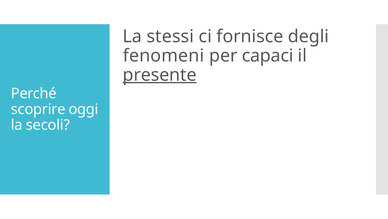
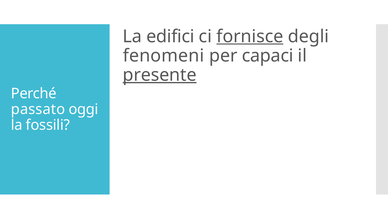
stessi: stessi -> edifici (170, 36)
fornisce underline: none -> present (250, 36)
scoprire: scoprire -> passato (38, 109)
secoli: secoli -> fossili (48, 125)
